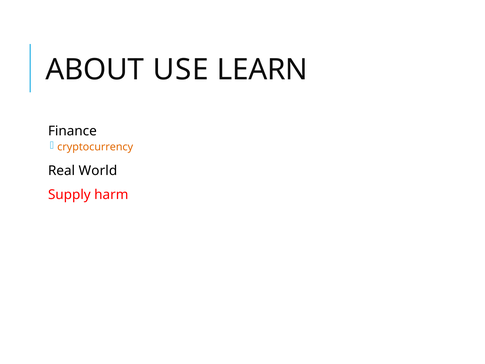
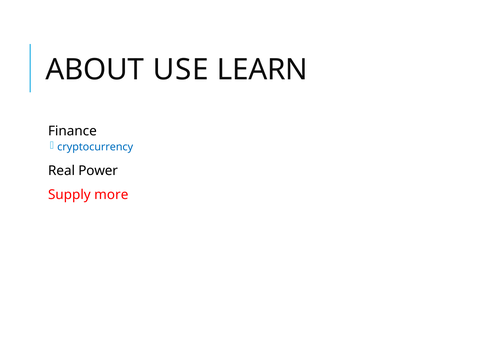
cryptocurrency colour: orange -> blue (95, 147)
World: World -> Power (98, 171)
harm: harm -> more (111, 195)
